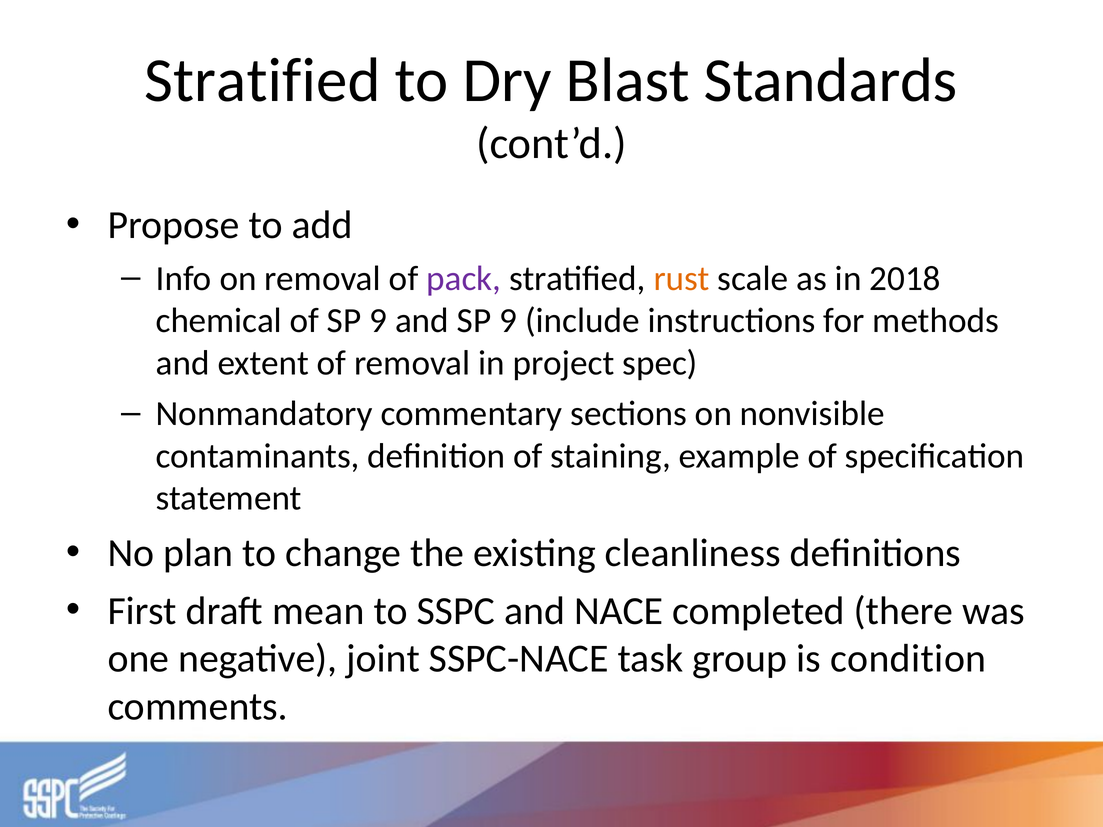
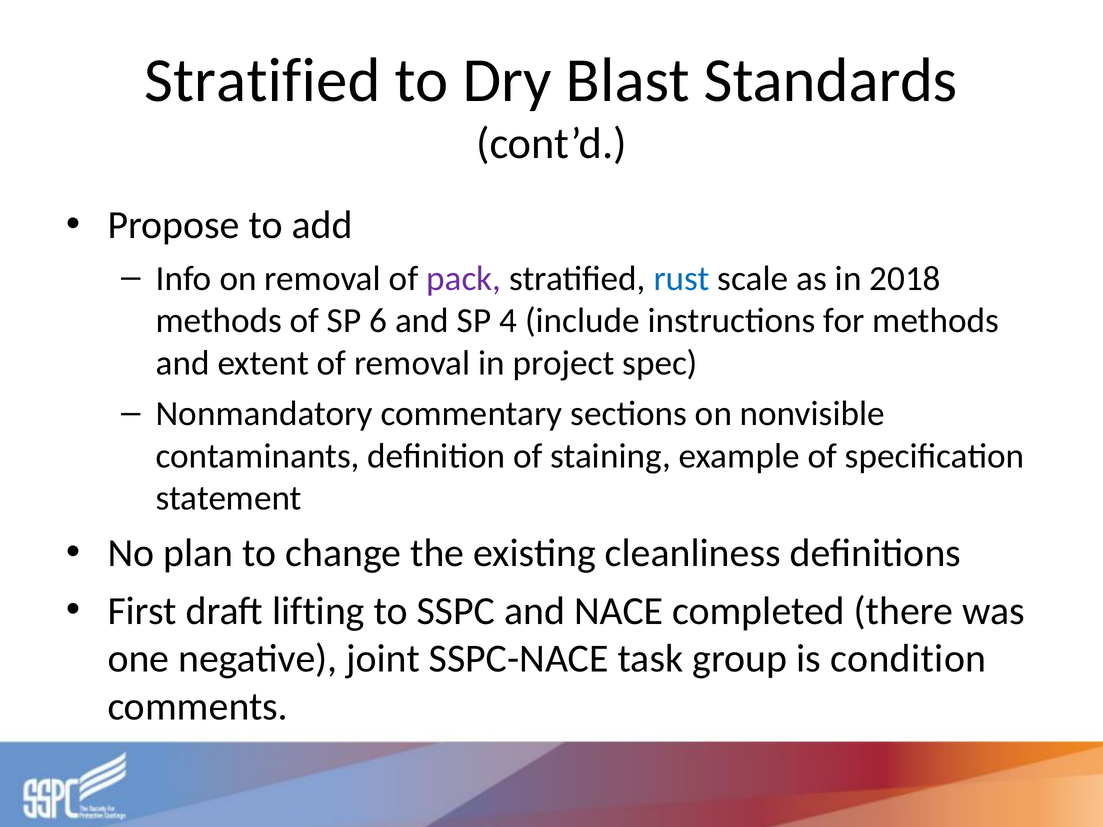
rust colour: orange -> blue (682, 279)
chemical: chemical -> methods (219, 321)
of SP 9: 9 -> 6 (378, 321)
and SP 9: 9 -> 4 (508, 321)
mean: mean -> lifting (318, 611)
